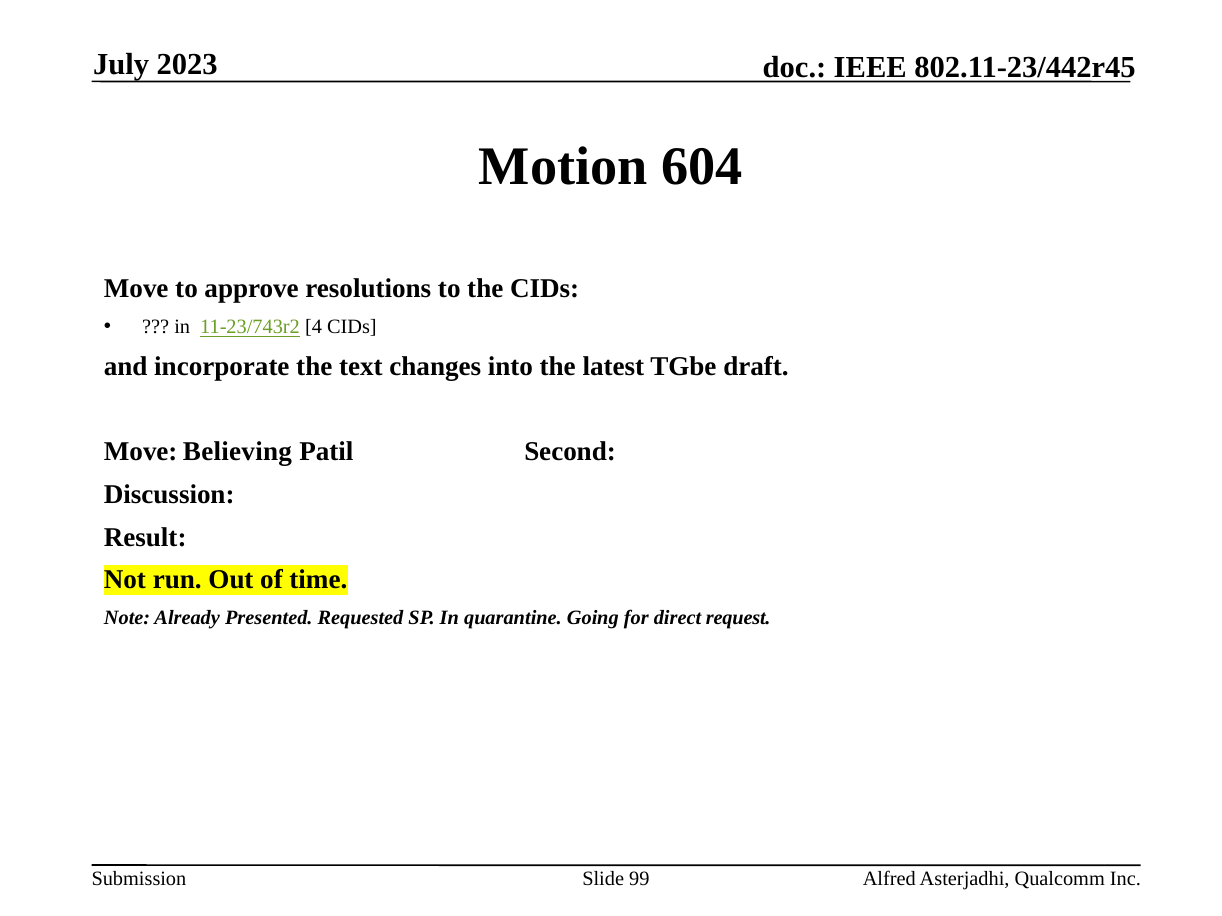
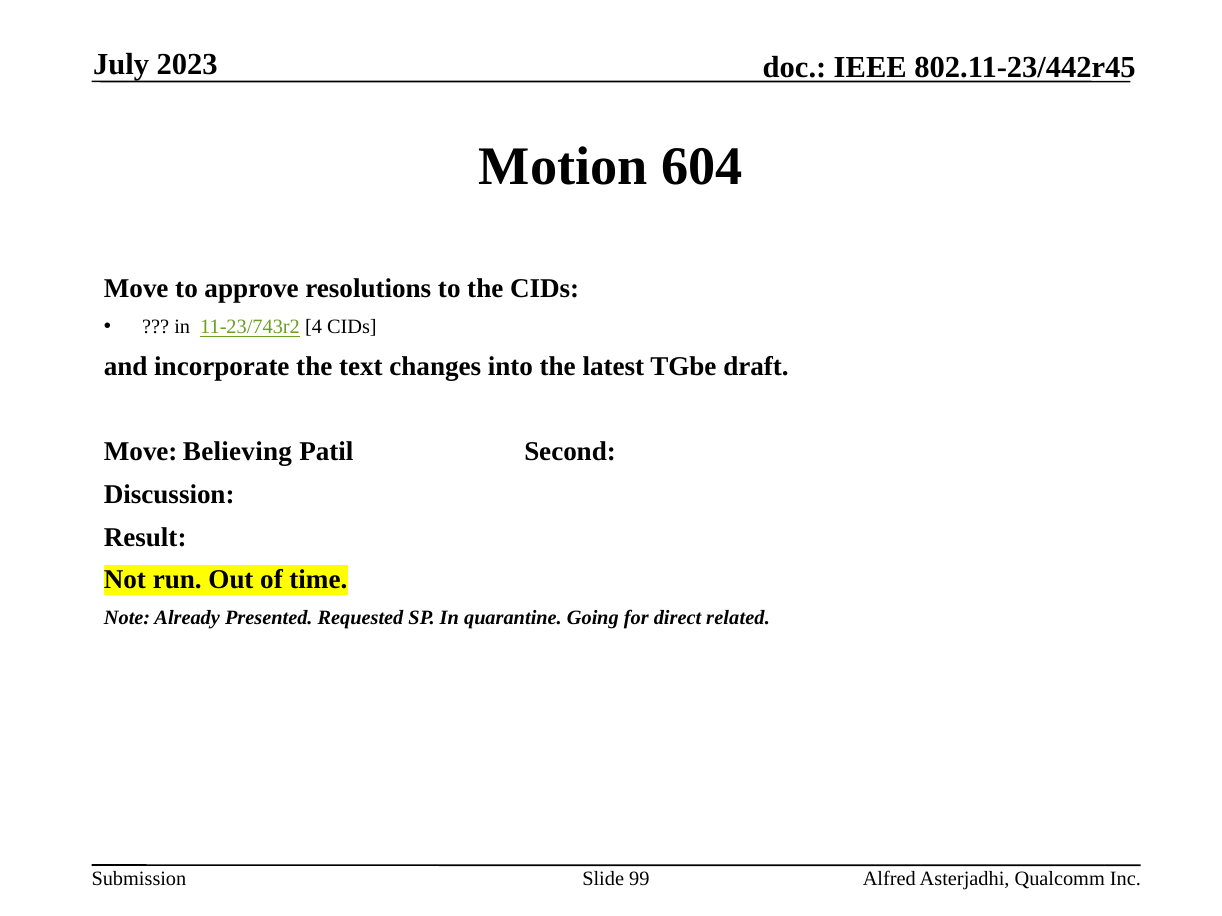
request: request -> related (738, 619)
